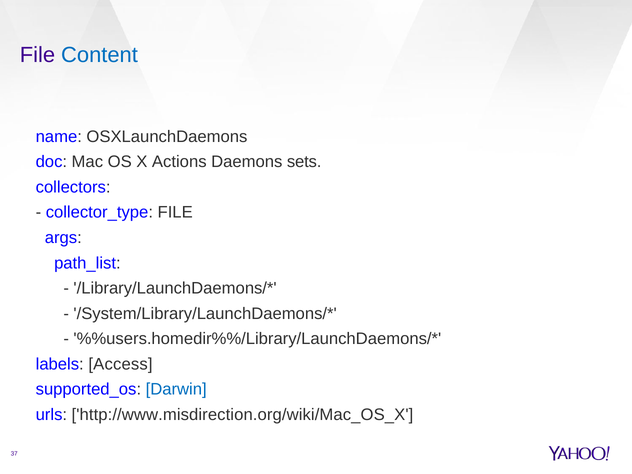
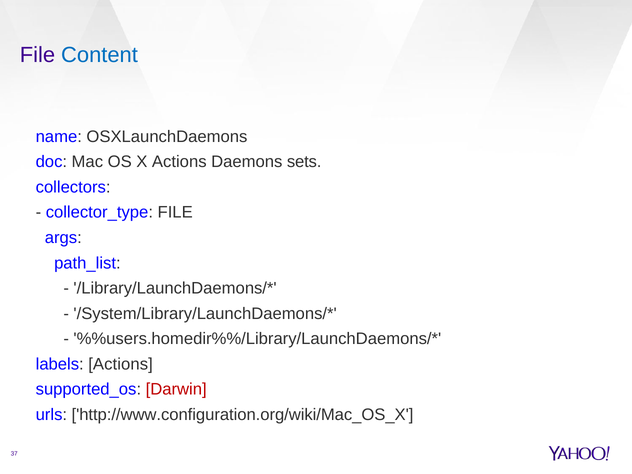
labels Access: Access -> Actions (121, 364)
Darwin colour: blue -> red (176, 389)
http://www.misdirection.org/wiki/Mac_OS_X: http://www.misdirection.org/wiki/Mac_OS_X -> http://www.configuration.org/wiki/Mac_OS_X (243, 415)
